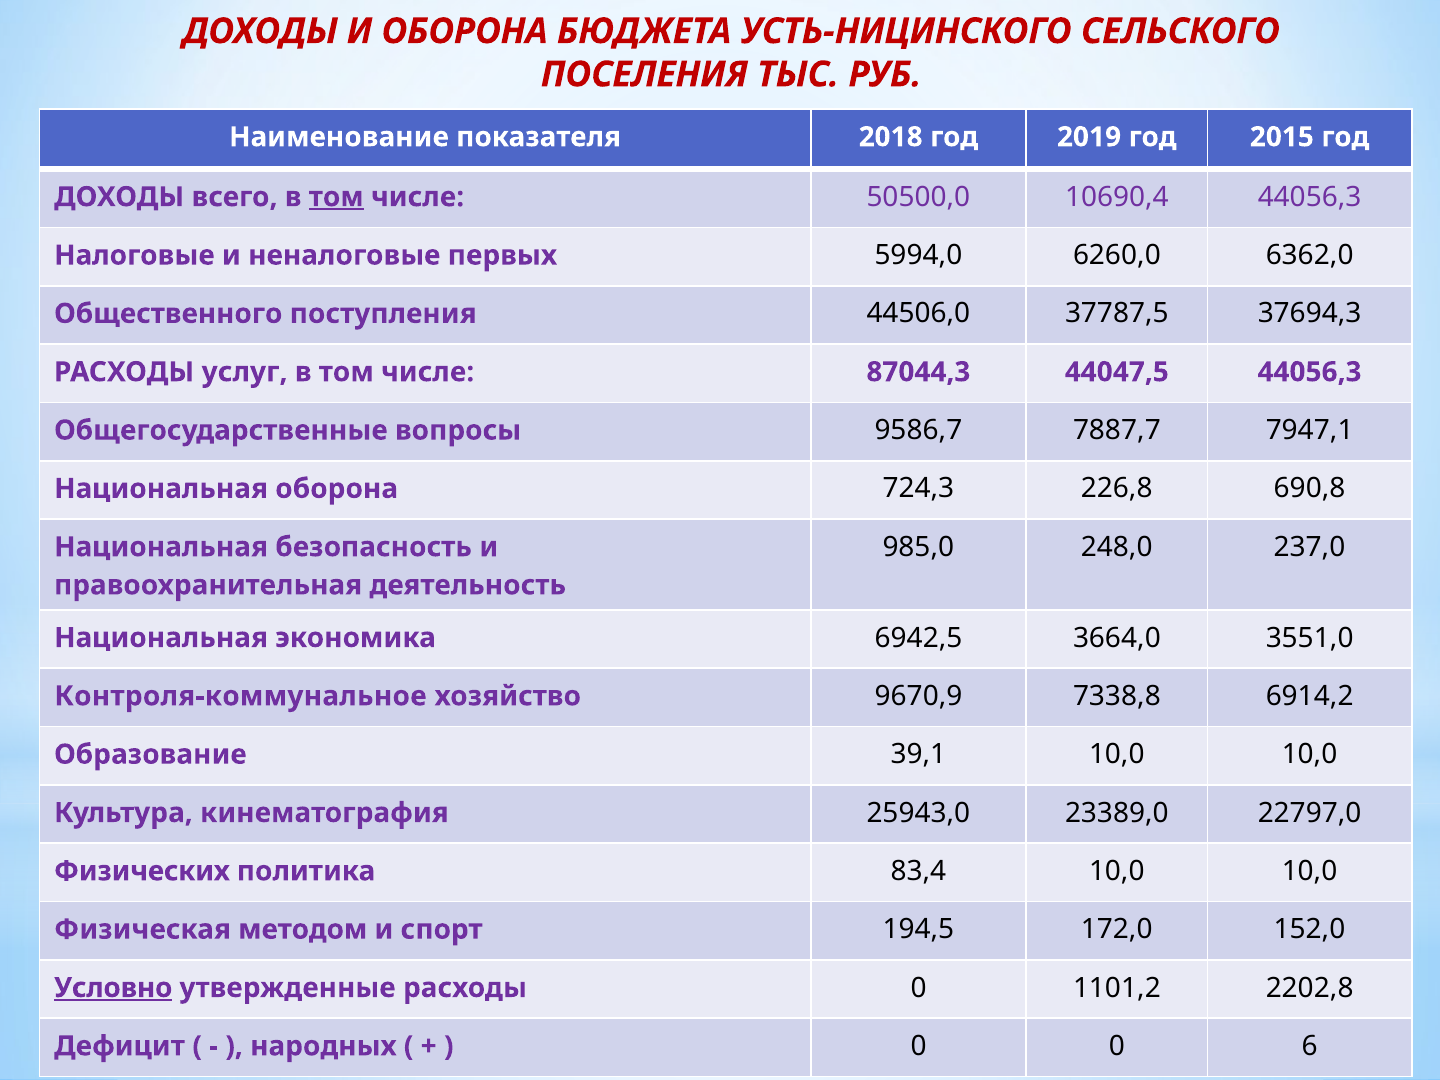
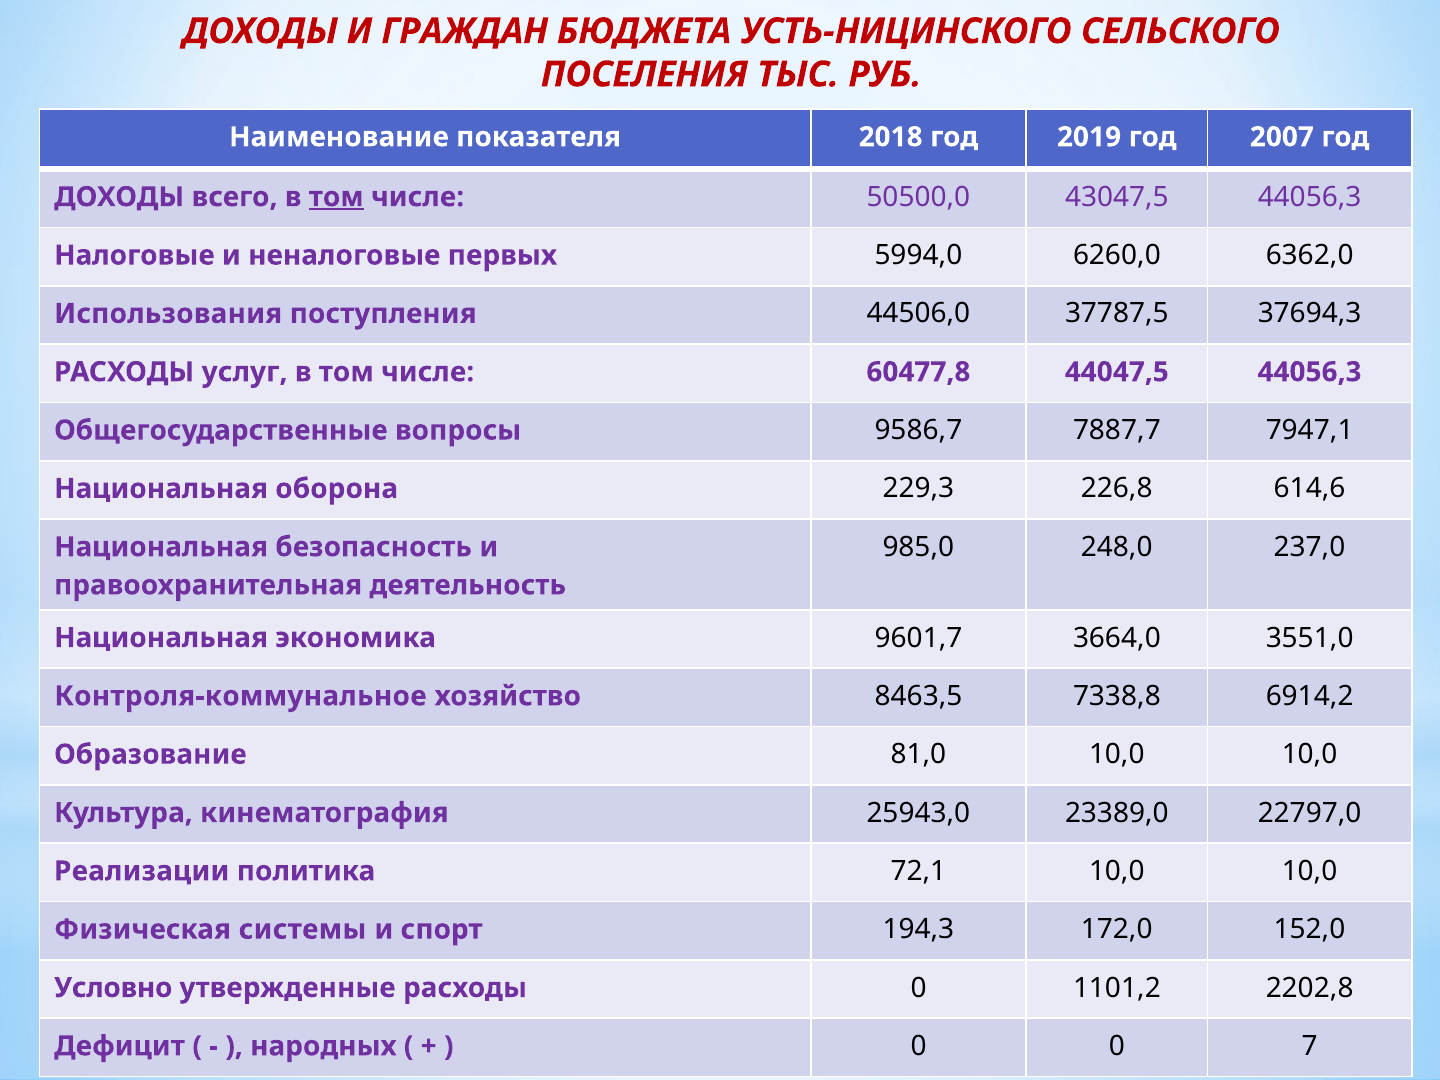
И ОБОРОНА: ОБОРОНА -> ГРАЖДАН (465, 31)
2015: 2015 -> 2007 (1282, 137)
10690,4: 10690,4 -> 43047,5 (1117, 197)
Общественного: Общественного -> Использования (168, 314)
87044,3: 87044,3 -> 60477,8 (918, 372)
724,3: 724,3 -> 229,3 (918, 489)
690,8: 690,8 -> 614,6 (1310, 489)
6942,5: 6942,5 -> 9601,7 (918, 638)
9670,9: 9670,9 -> 8463,5 (918, 696)
39,1: 39,1 -> 81,0 (918, 754)
Физических: Физических -> Реализации (142, 871)
83,4: 83,4 -> 72,1 (918, 871)
методом: методом -> системы (302, 929)
194,5: 194,5 -> 194,3 (918, 929)
Условно underline: present -> none (113, 988)
6: 6 -> 7 (1310, 1046)
